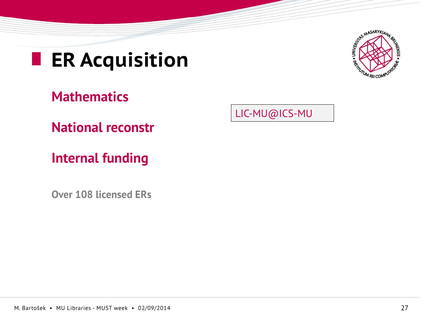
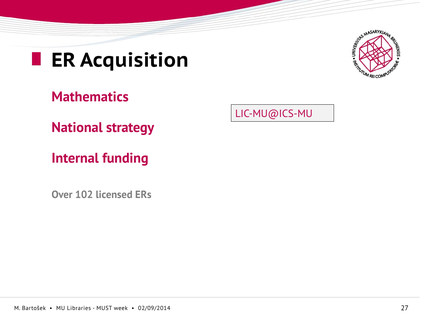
reconstr: reconstr -> strategy (130, 127)
108: 108 -> 102 (84, 195)
